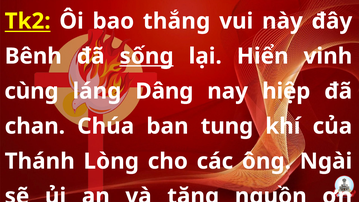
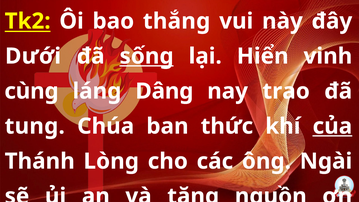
Bênh: Bênh -> Dưới (33, 56)
hiệp: hiệp -> trao (286, 91)
chan: chan -> tụng (35, 126)
tụng: tụng -> thức (227, 126)
của underline: none -> present (332, 126)
